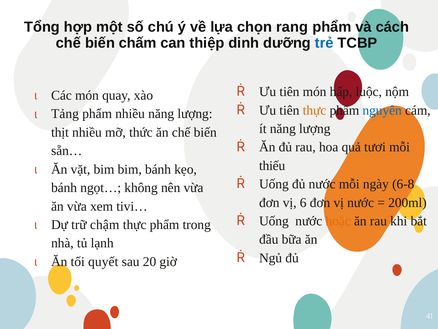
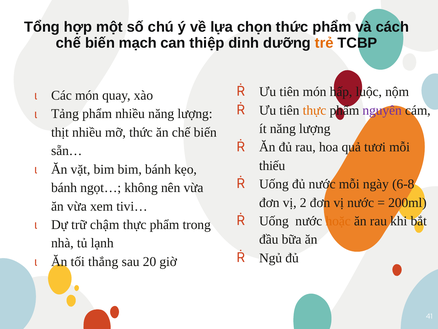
chọn rang: rang -> thức (292, 27)
chấm: chấm -> mạch (138, 43)
trẻ colour: blue -> orange (324, 43)
nguyên colour: blue -> purple (382, 110)
6: 6 -> 2 (303, 202)
quyết: quyết -> thắng (103, 261)
